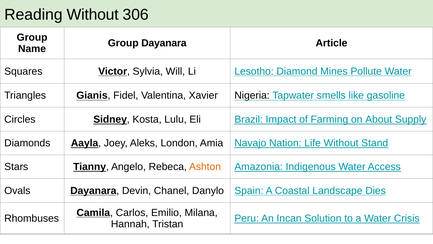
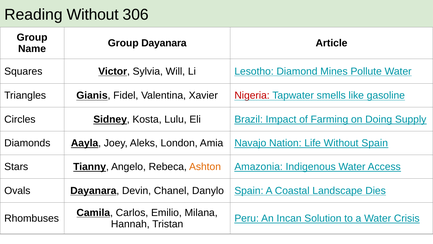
Nigeria colour: black -> red (252, 95)
About: About -> Doing (379, 119)
Without Stand: Stand -> Spain (375, 143)
